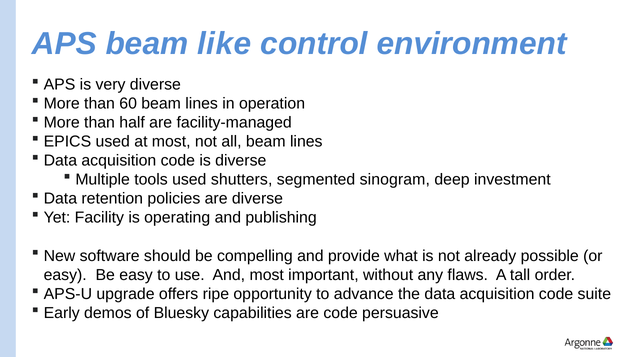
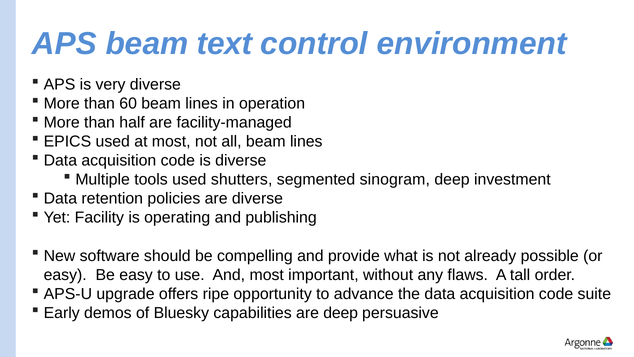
like: like -> text (225, 44)
are code: code -> deep (341, 313)
